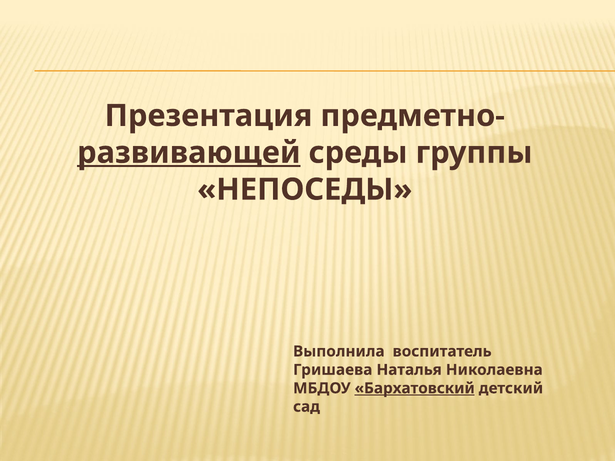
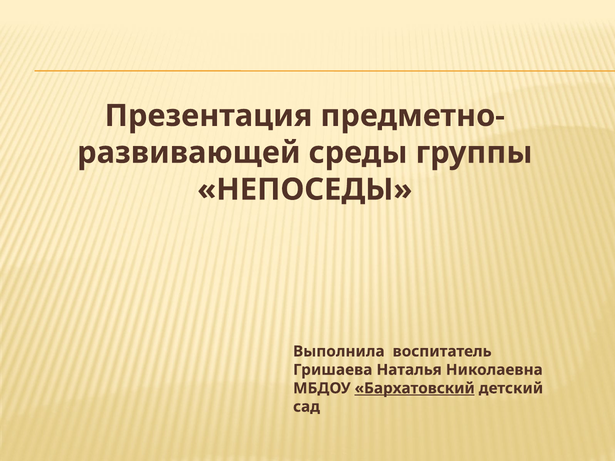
развивающей underline: present -> none (189, 153)
